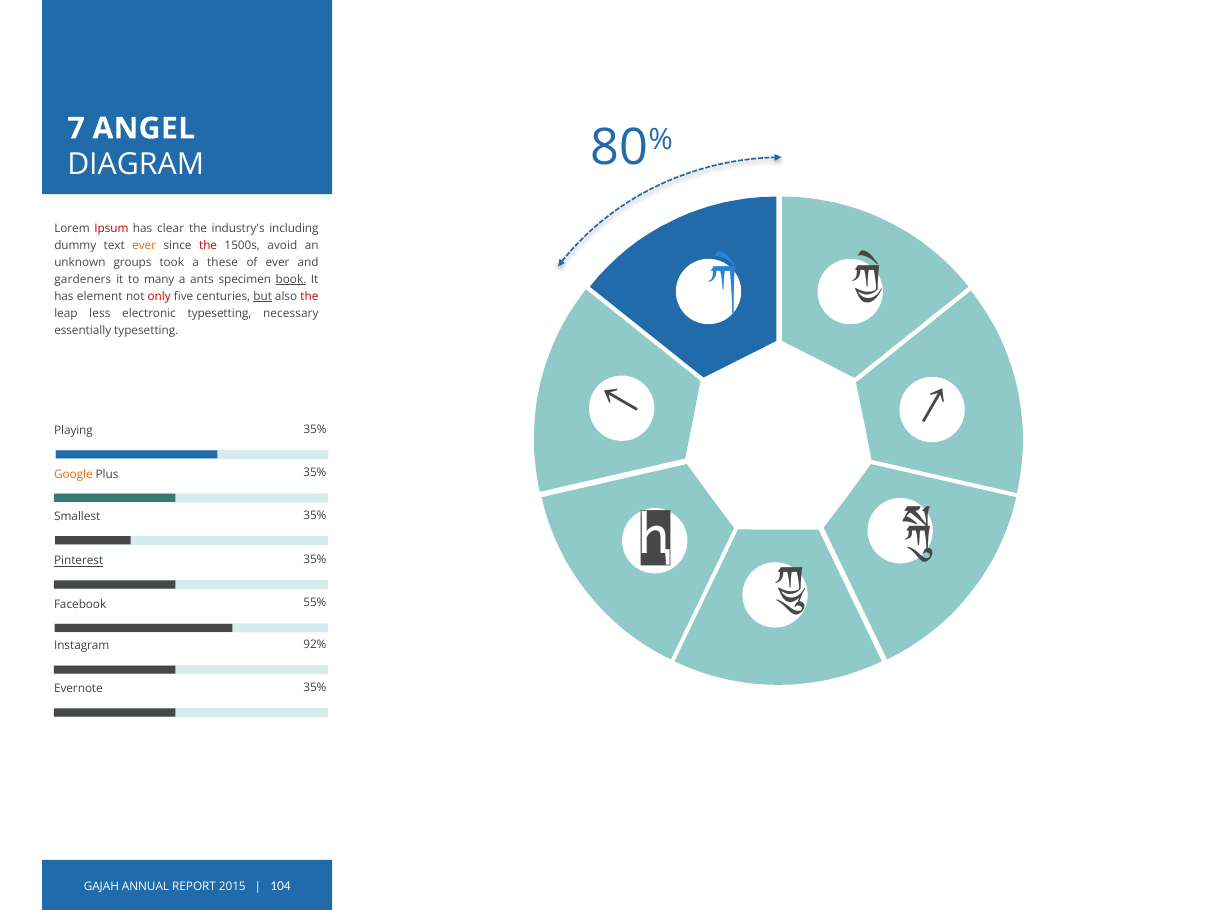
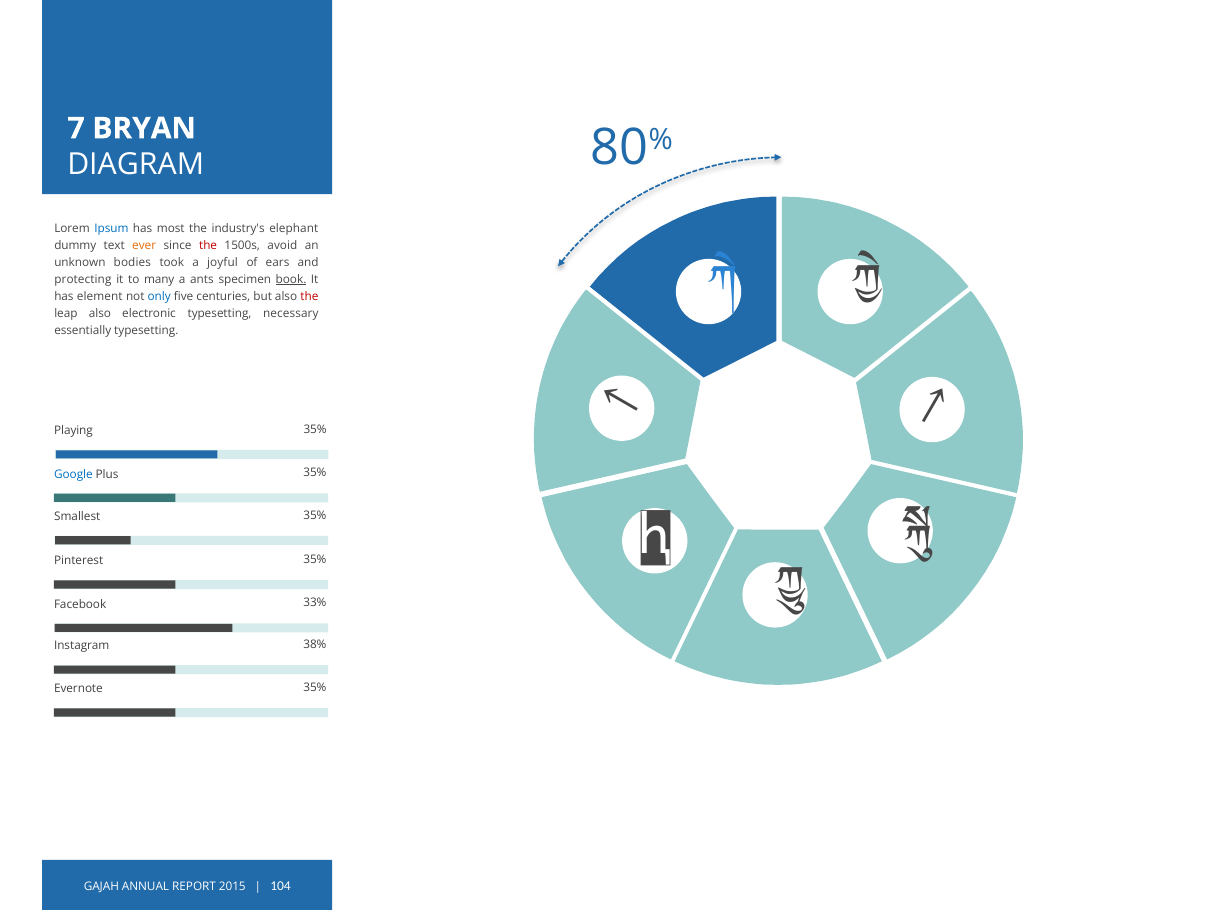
ANGEL: ANGEL -> BRYAN (144, 128)
Ipsum colour: red -> blue (111, 229)
clear: clear -> most (171, 229)
including: including -> elephant (294, 229)
groups: groups -> bodies (132, 262)
these: these -> joyful (222, 262)
of ever: ever -> ears (277, 262)
gardeners: gardeners -> protecting (83, 279)
only colour: red -> blue (159, 296)
but underline: present -> none (263, 296)
leap less: less -> also (100, 313)
Google colour: orange -> blue (73, 474)
Pinterest underline: present -> none (79, 561)
55%: 55% -> 33% (315, 603)
92%: 92% -> 38% (315, 645)
